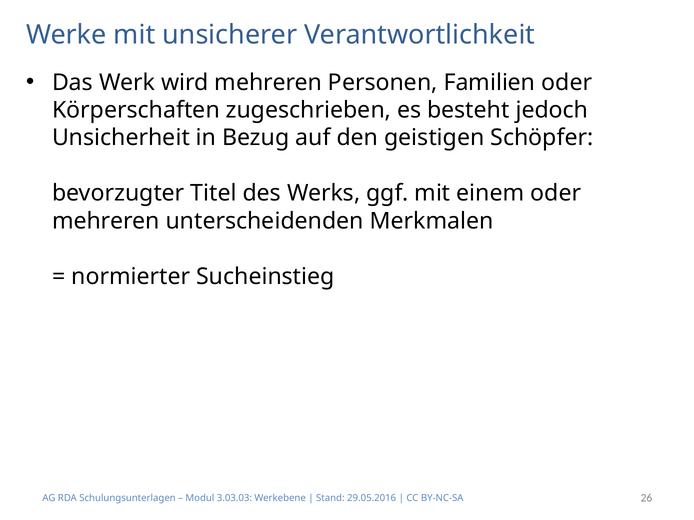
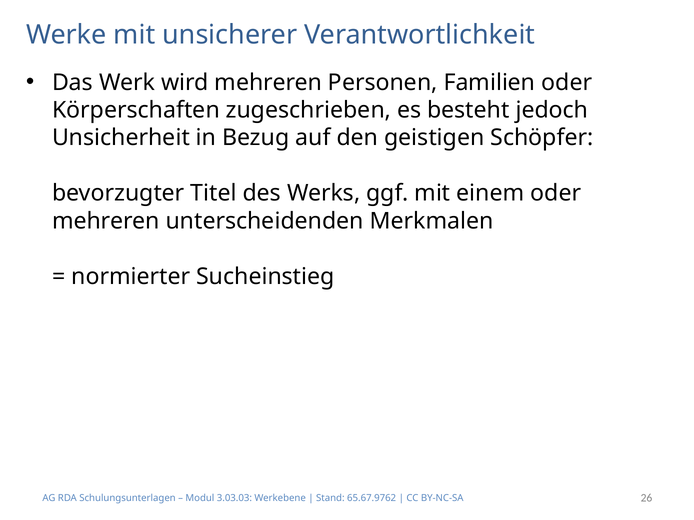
29.05.2016: 29.05.2016 -> 65.67.9762 (372, 498)
